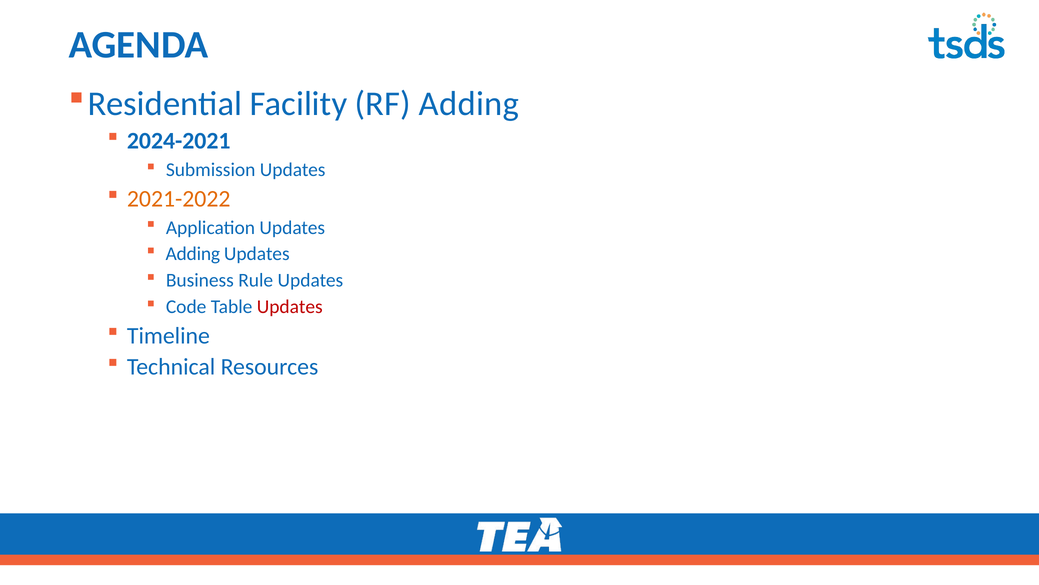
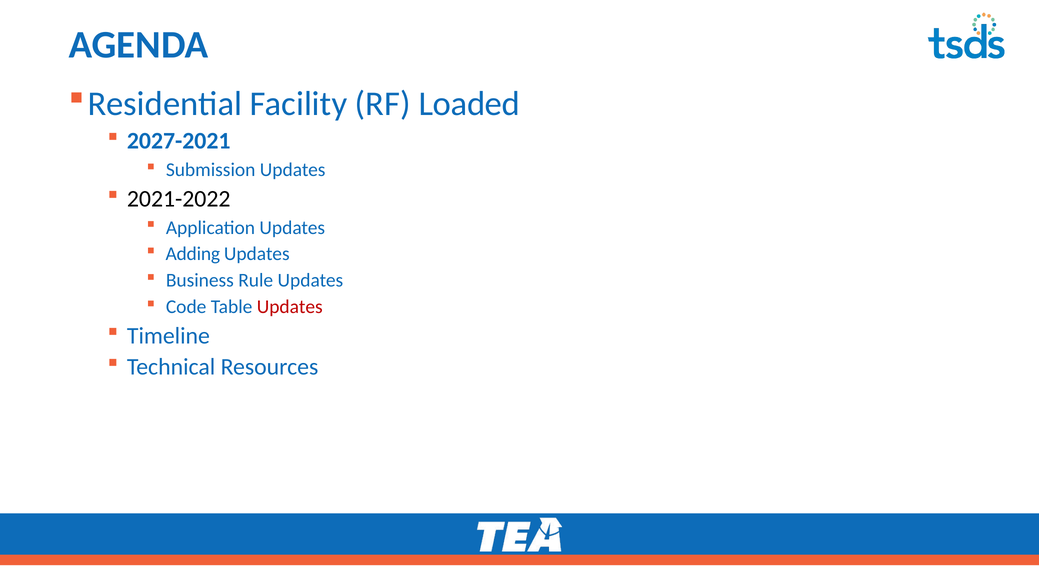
RF Adding: Adding -> Loaded (469, 104)
2024-2021: 2024-2021 -> 2027-2021 (179, 141)
2021-2022 colour: orange -> black (179, 199)
